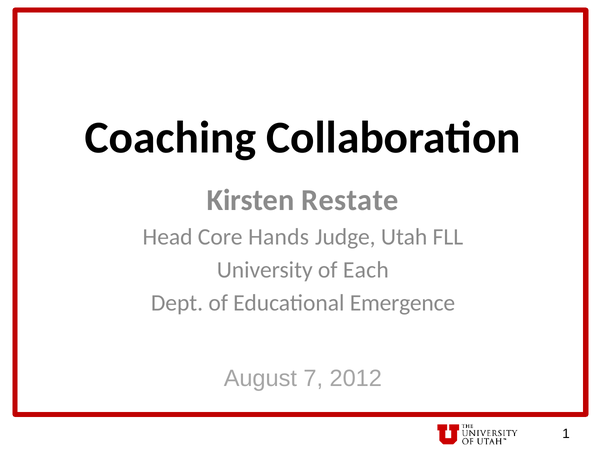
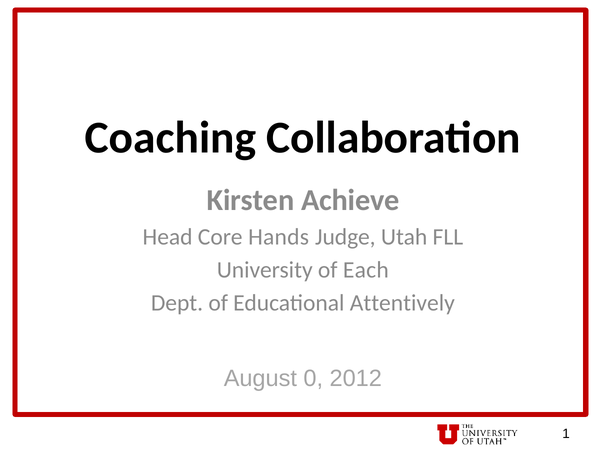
Restate: Restate -> Achieve (350, 200)
Emergence: Emergence -> Attentively (402, 303)
7: 7 -> 0 (313, 378)
